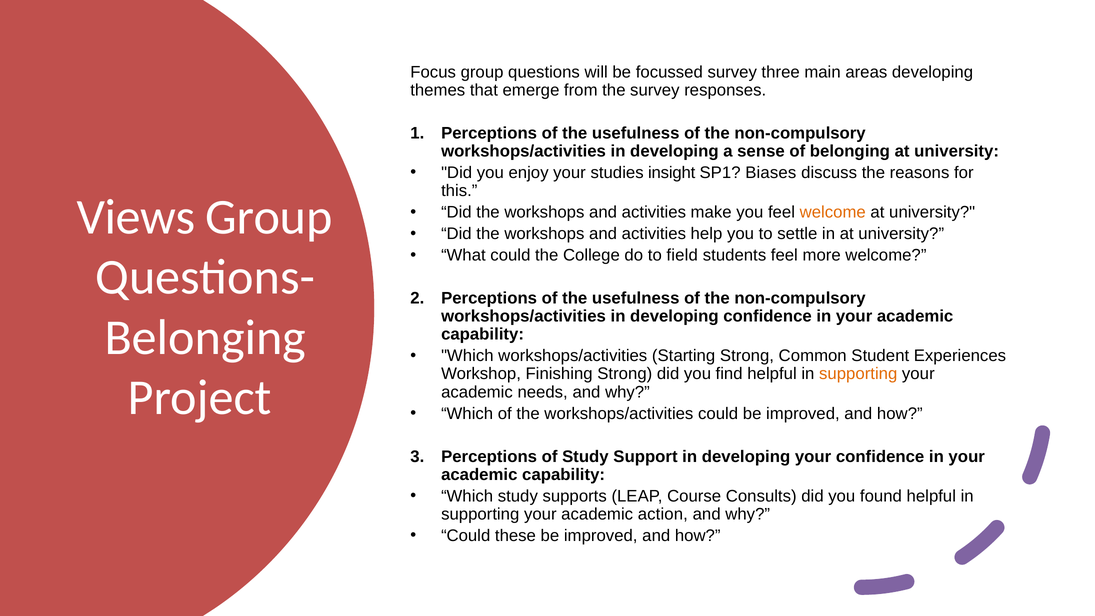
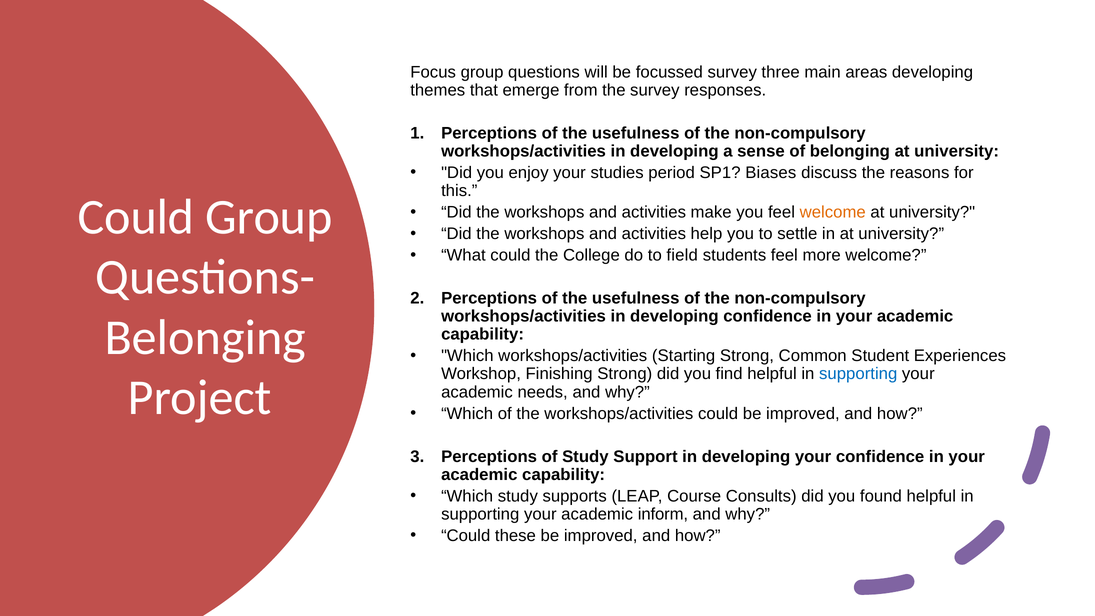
insight: insight -> period (672, 173)
Views: Views -> Could (136, 217)
supporting colour: orange -> blue (858, 374)
action: action -> inform (663, 514)
